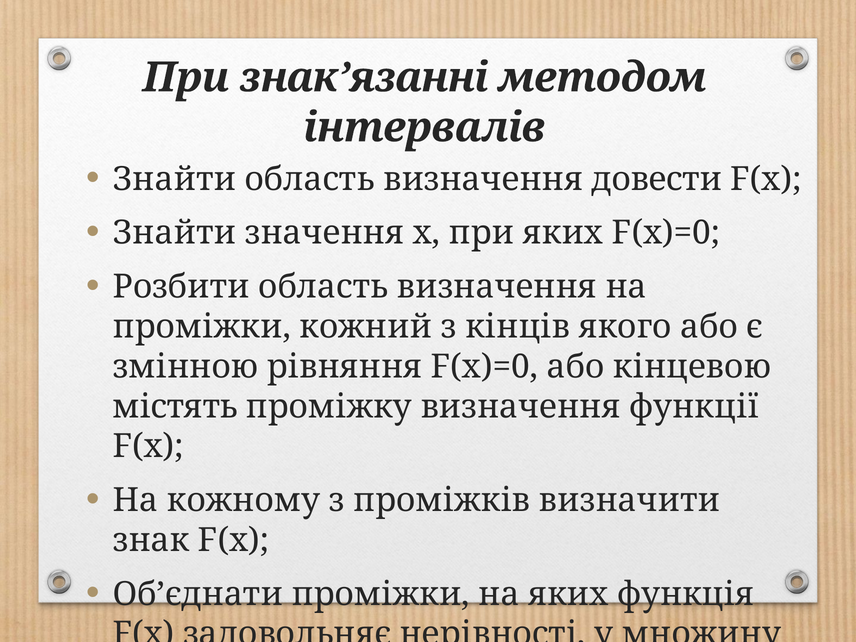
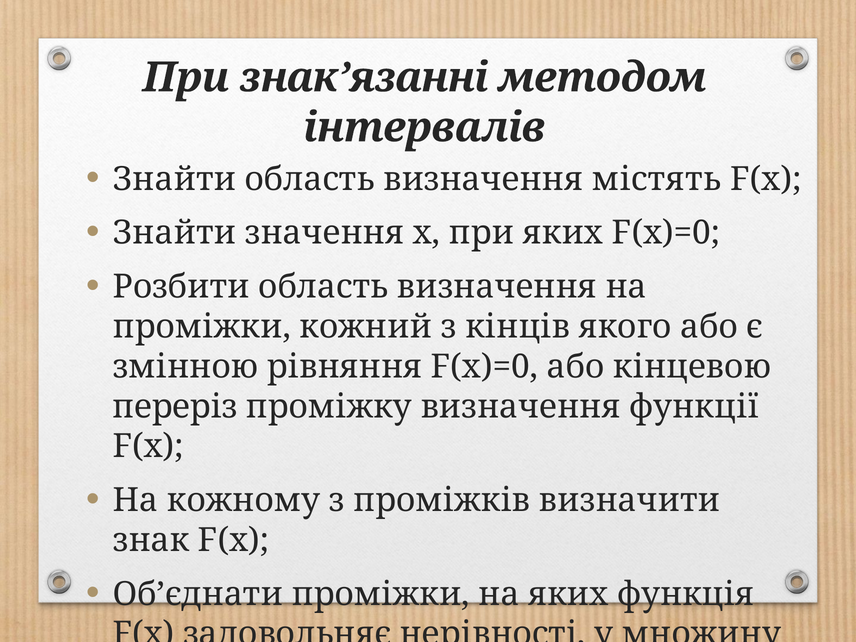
довести: довести -> містять (656, 179)
містять: містять -> переріз (175, 407)
